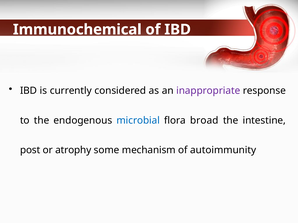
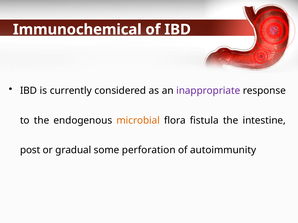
microbial colour: blue -> orange (138, 121)
broad: broad -> fistula (204, 121)
atrophy: atrophy -> gradual (73, 150)
mechanism: mechanism -> perforation (149, 150)
